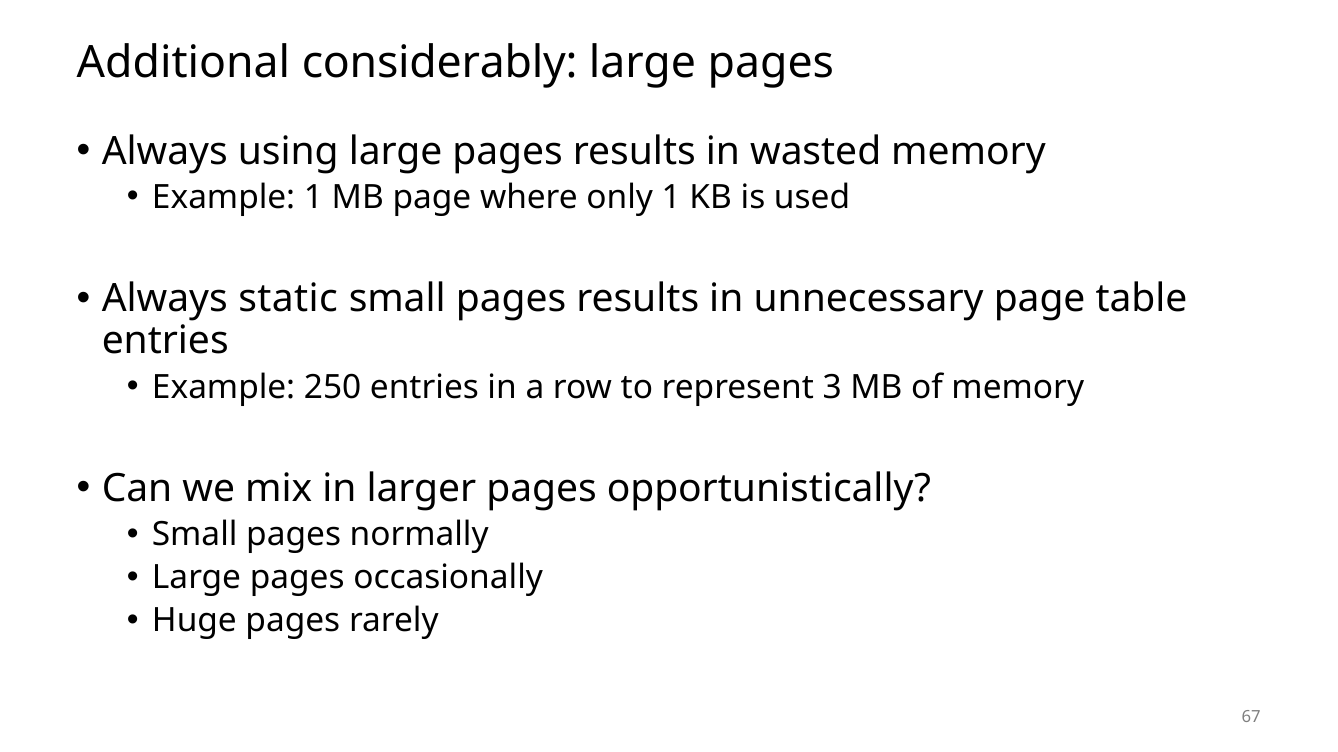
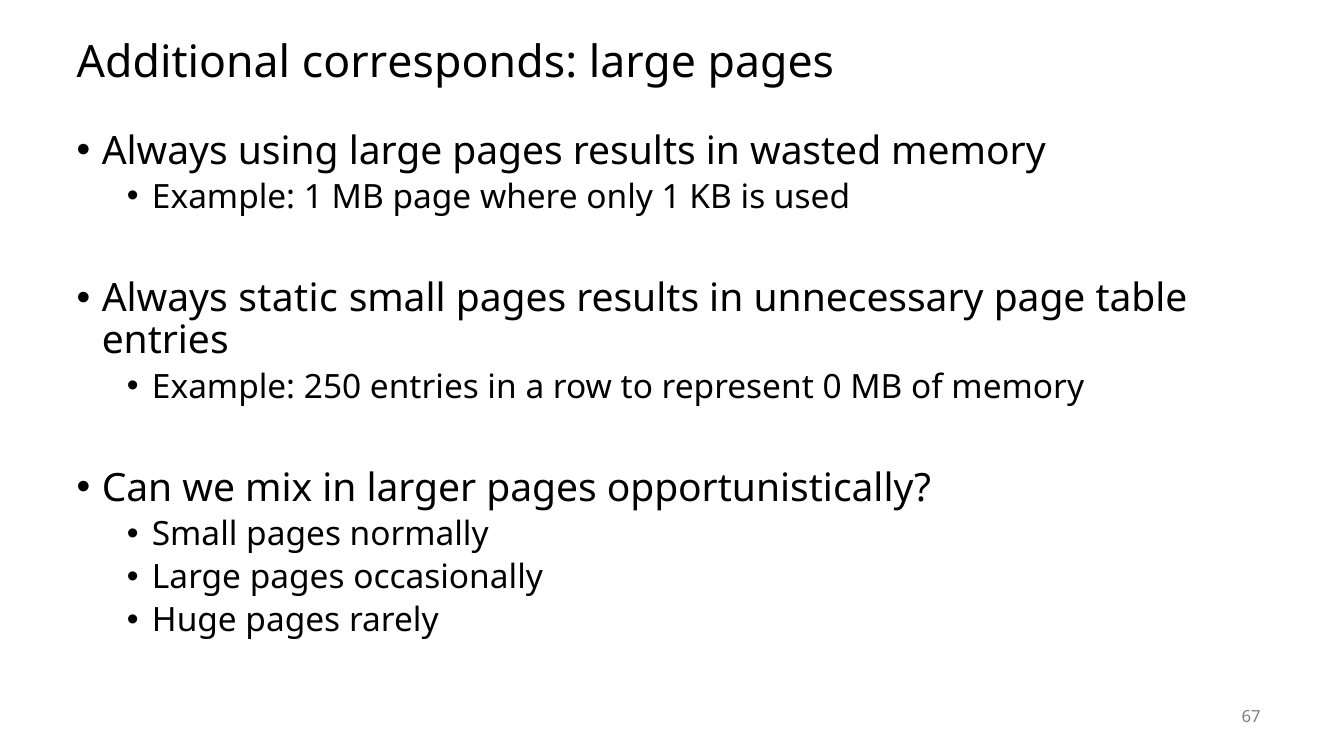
considerably: considerably -> corresponds (440, 62)
3: 3 -> 0 (832, 387)
